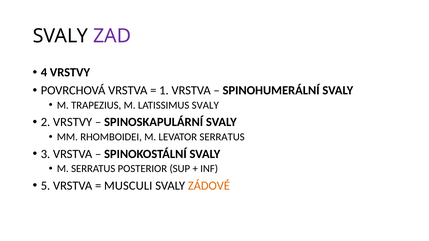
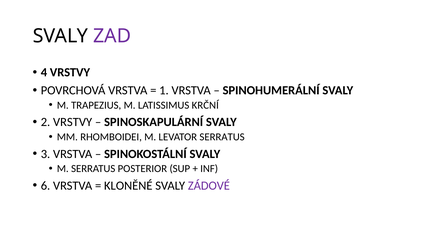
LATISSIMUS SVALY: SVALY -> KRČNÍ (205, 105)
5: 5 -> 6 (45, 186)
MUSCULI: MUSCULI -> KLONĚNÉ (128, 186)
ZÁDOVÉ colour: orange -> purple (209, 186)
